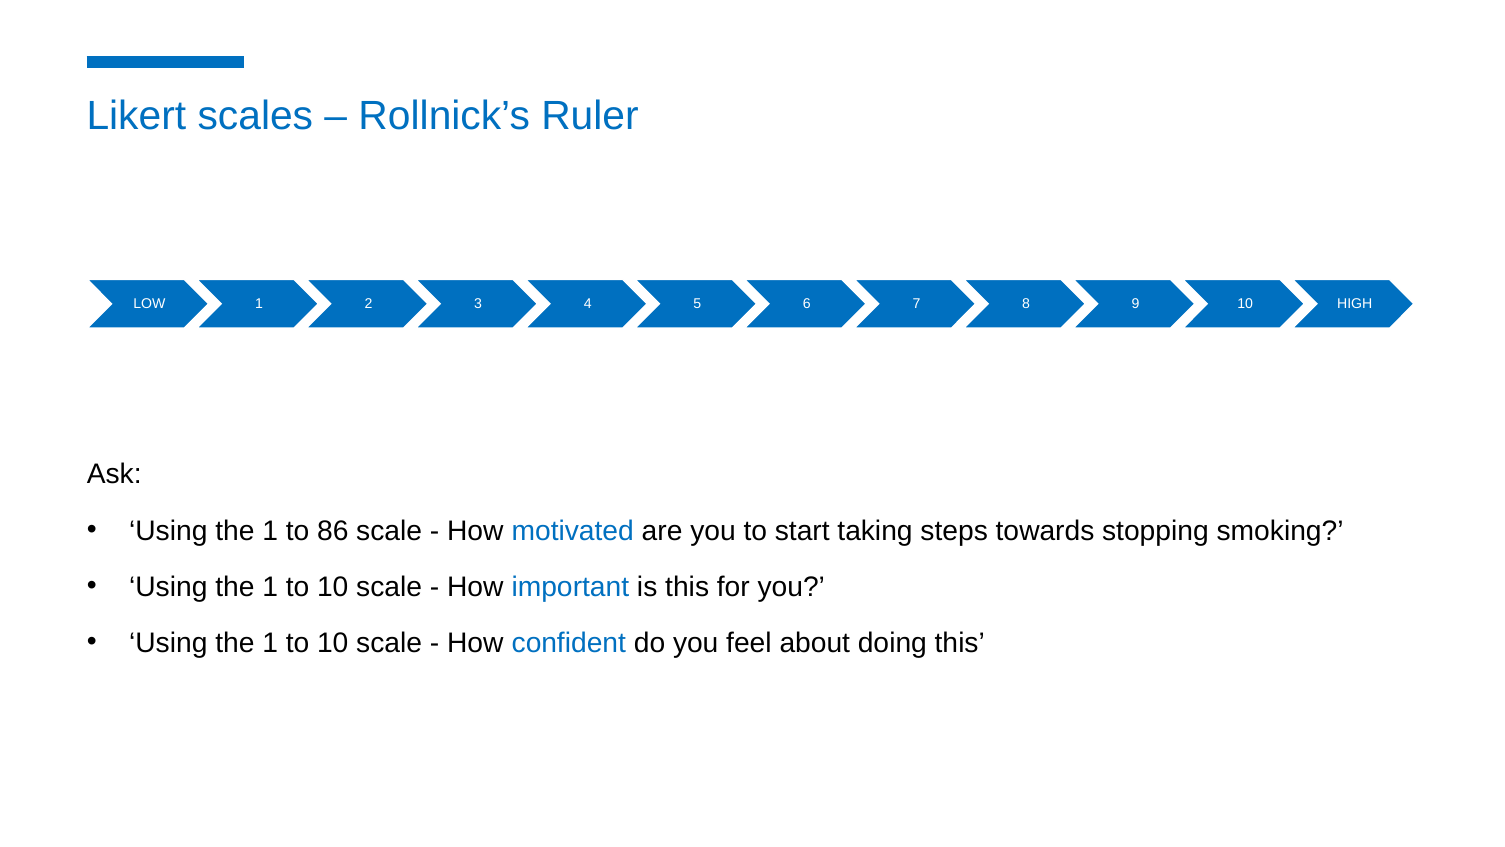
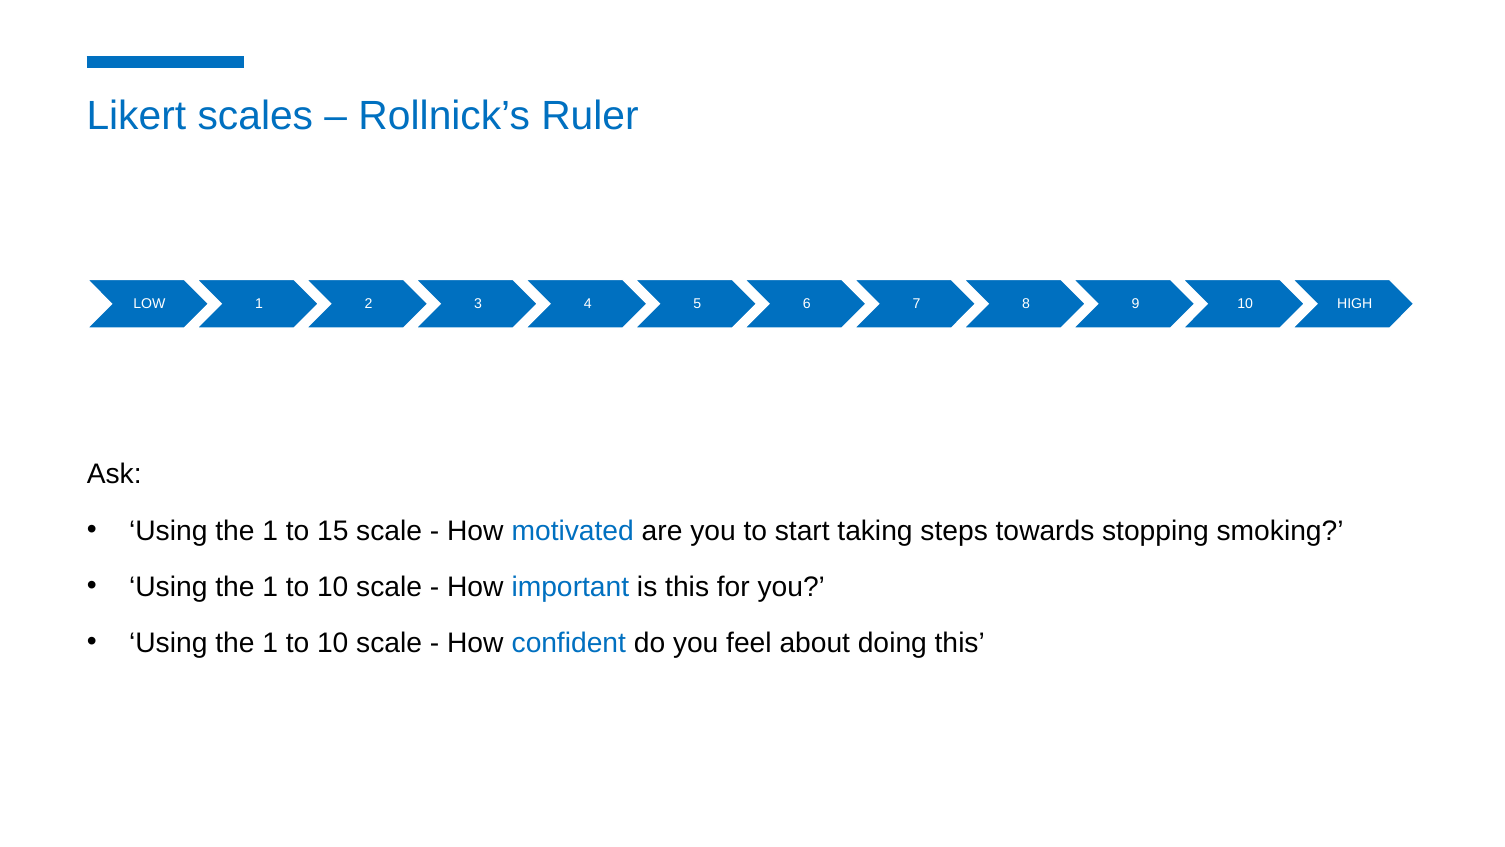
86: 86 -> 15 (333, 530)
